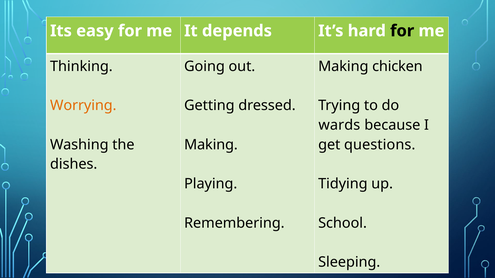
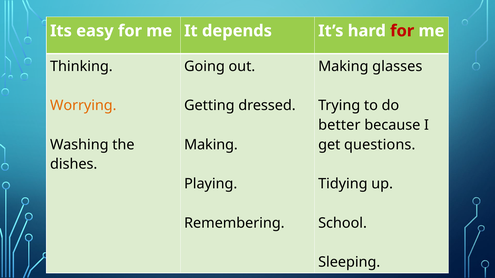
for colour: black -> red (402, 31)
chicken: chicken -> glasses (397, 66)
wards: wards -> better (339, 125)
